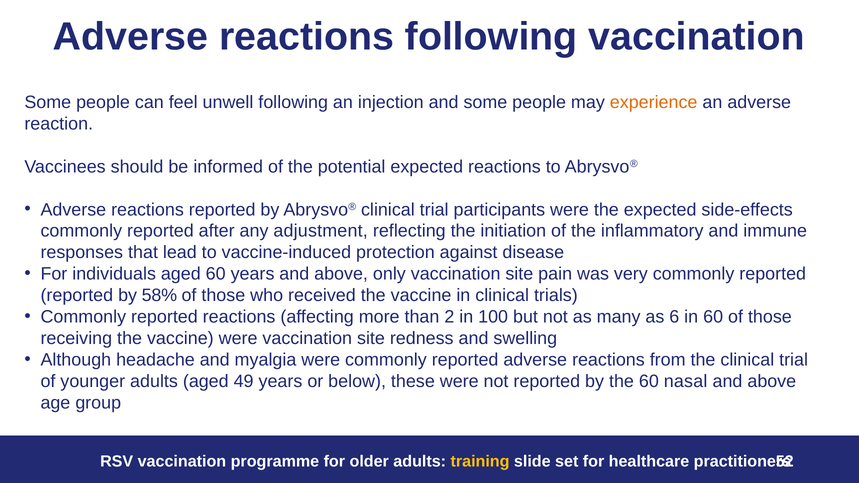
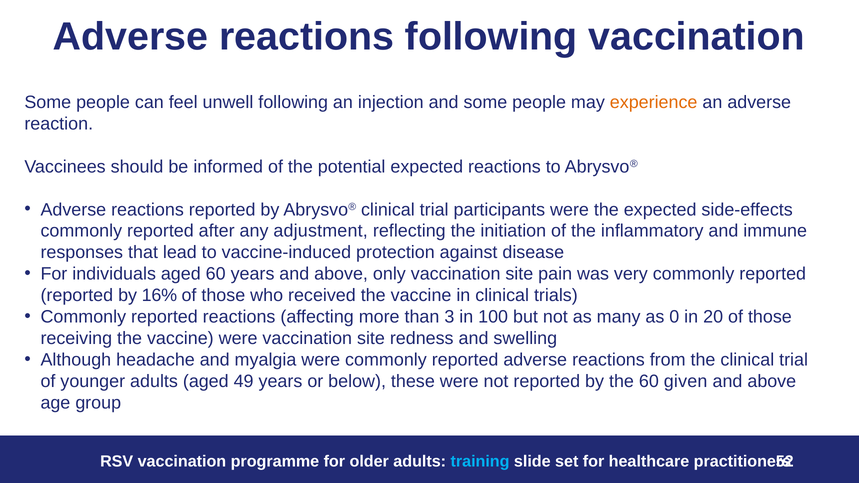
58%: 58% -> 16% (159, 296)
2: 2 -> 3 (449, 317)
6: 6 -> 0 (674, 317)
in 60: 60 -> 20 (713, 317)
nasal: nasal -> given (686, 382)
training colour: yellow -> light blue (480, 462)
